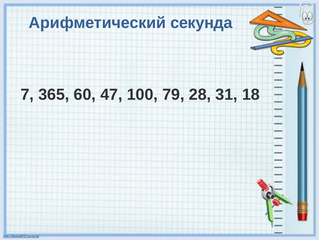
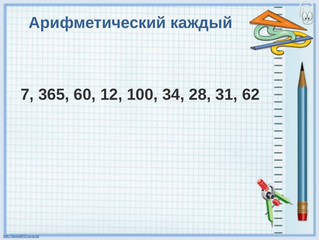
секунда: секунда -> каждый (201, 23)
47: 47 -> 12 (111, 94)
79: 79 -> 34 (173, 94)
18: 18 -> 62 (251, 94)
